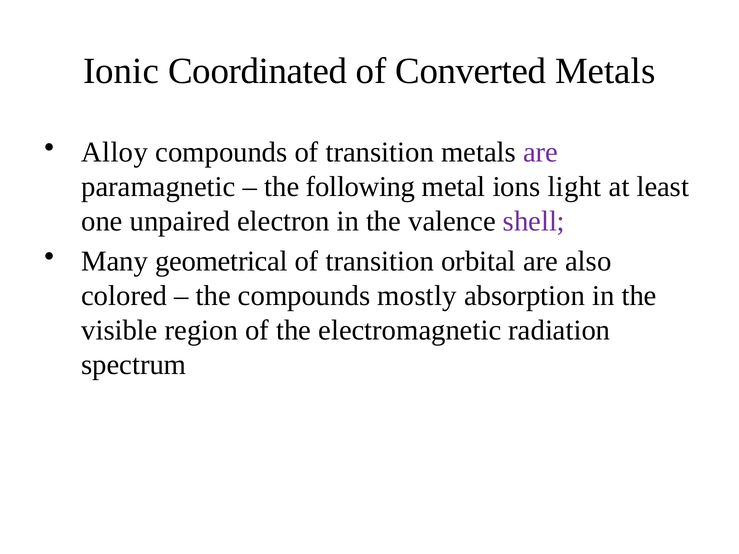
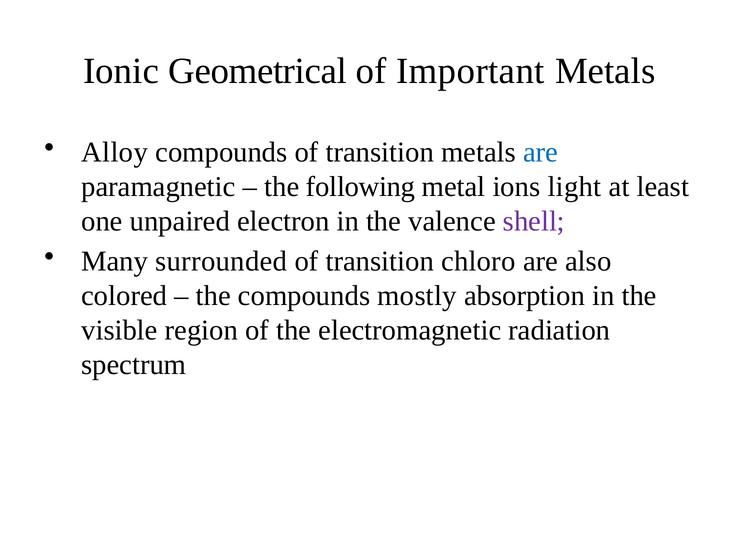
Coordinated: Coordinated -> Geometrical (258, 71)
Converted: Converted -> Important (470, 71)
are colour: purple -> blue (541, 152)
geometrical: geometrical -> surrounded (221, 262)
orbital: orbital -> chloro (478, 262)
